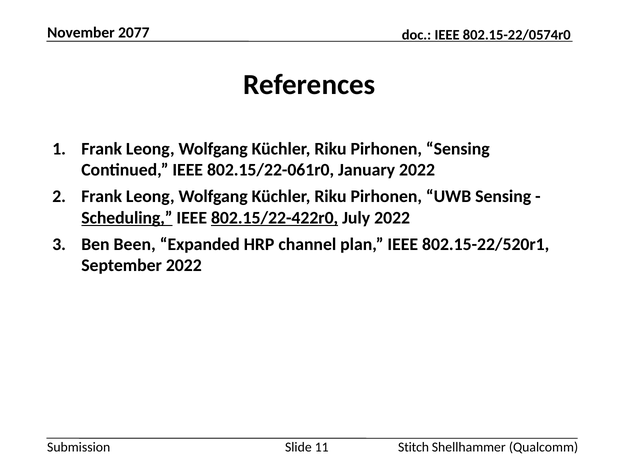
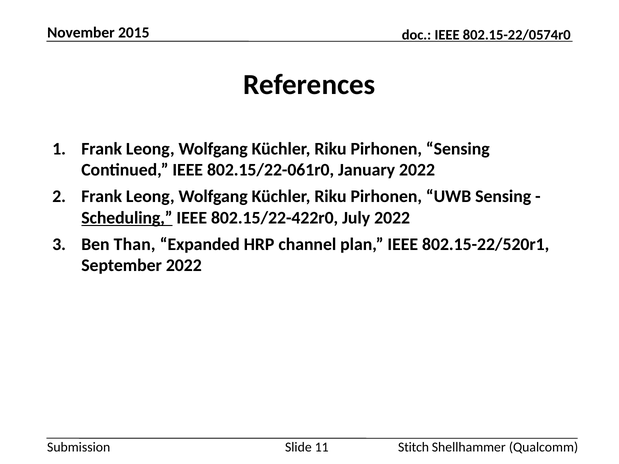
2077: 2077 -> 2015 (134, 33)
802.15/22-422r0 underline: present -> none (275, 218)
Been: Been -> Than (135, 244)
